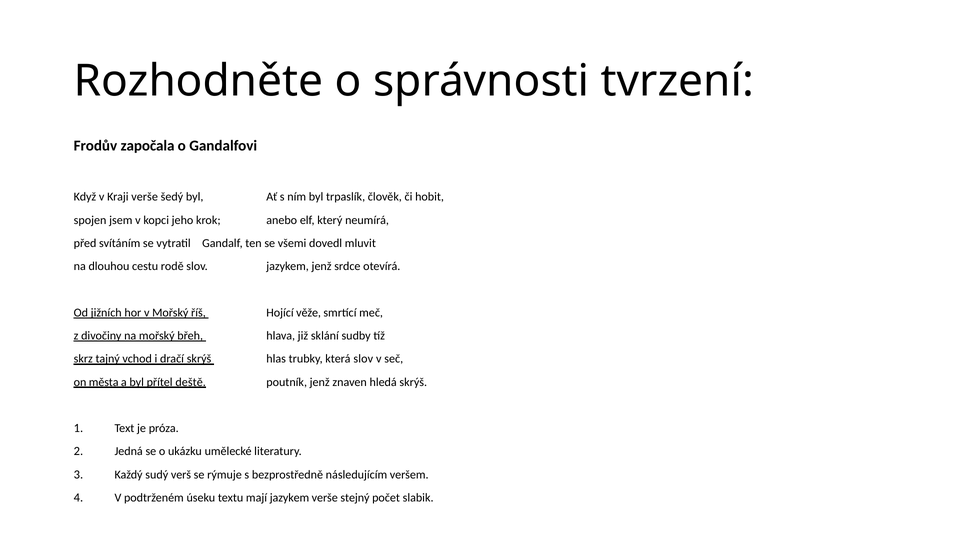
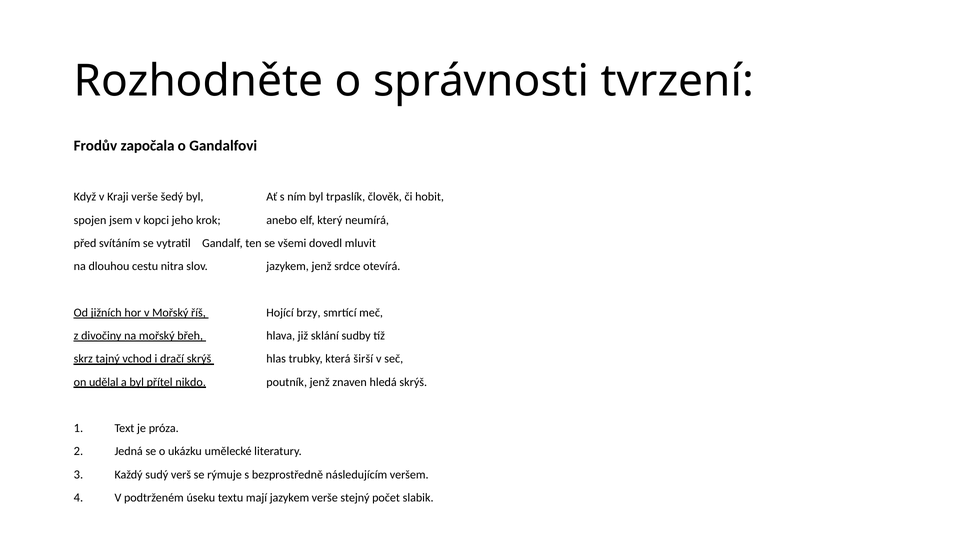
rodě: rodě -> nitra (172, 266)
věže: věže -> brzy (308, 313)
která slov: slov -> širší (363, 359)
města: města -> udělal (104, 382)
deště: deště -> nikdo (191, 382)
